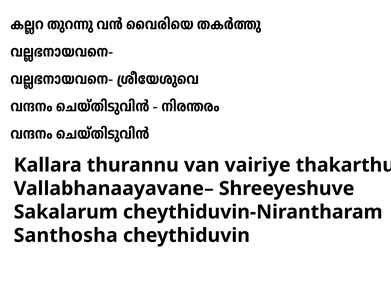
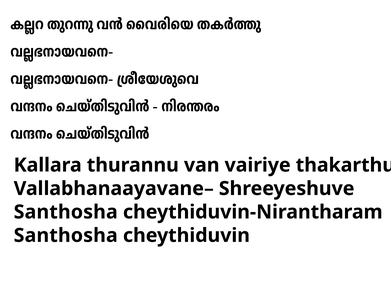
Sakalarum: Sakalarum -> Santhosha (66, 212)
